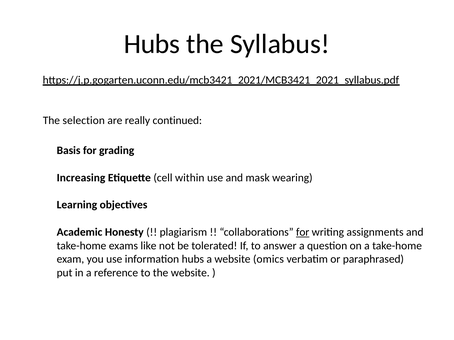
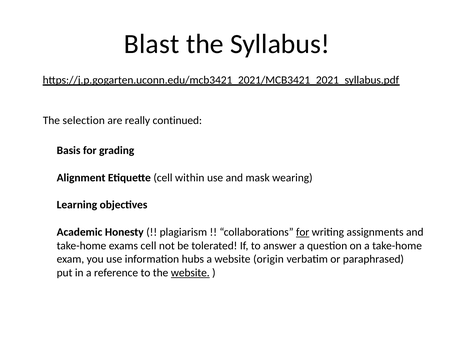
Hubs: Hubs -> Blast (152, 44)
Increasing: Increasing -> Alignment (81, 178)
exams like: like -> cell (148, 246)
omics: omics -> origin (268, 260)
website underline: none -> present (190, 273)
